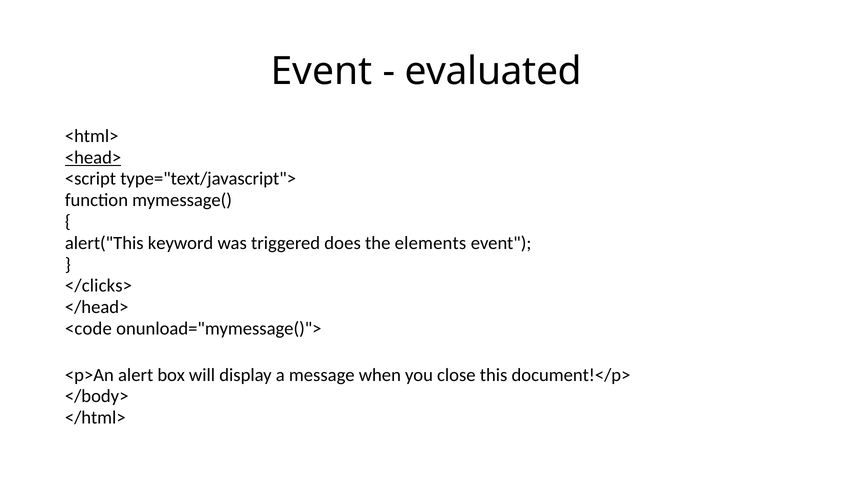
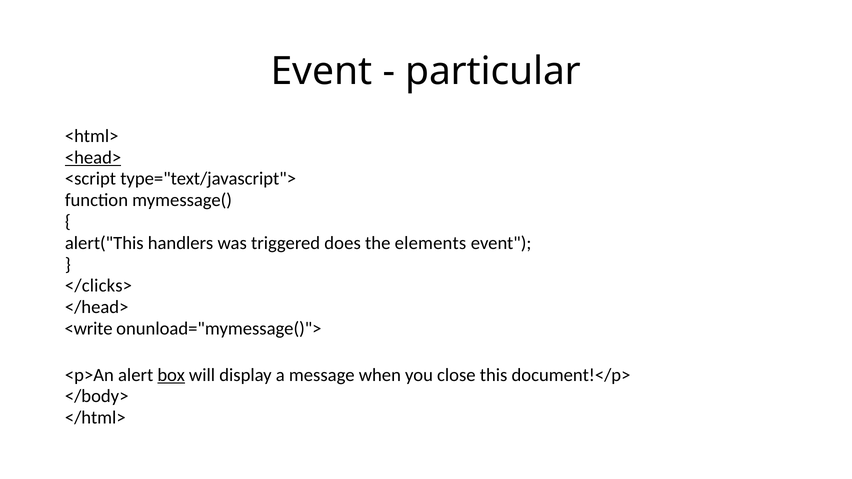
evaluated: evaluated -> particular (493, 72)
keyword: keyword -> handlers (181, 243)
<code: <code -> <write (89, 329)
box underline: none -> present (171, 375)
